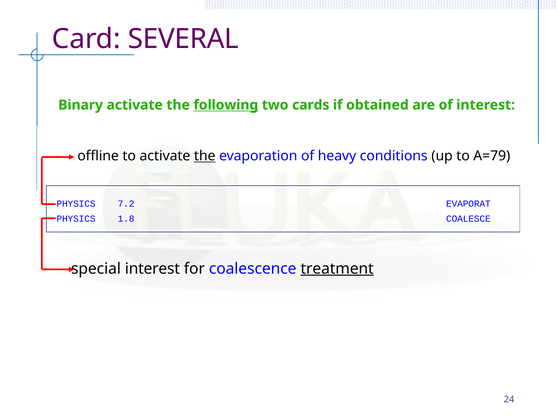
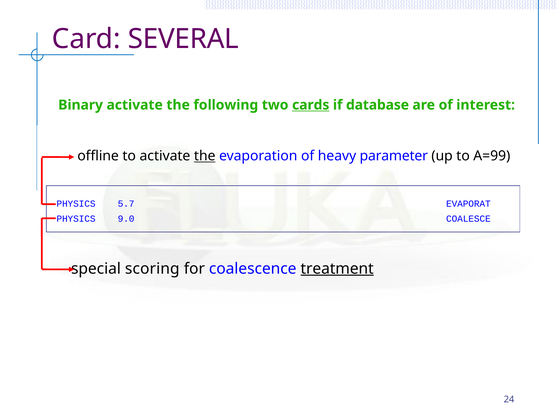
following underline: present -> none (226, 105)
cards underline: none -> present (311, 105)
obtained: obtained -> database (378, 105)
conditions: conditions -> parameter (394, 156)
A=79: A=79 -> A=99 (492, 156)
7.2: 7.2 -> 5.7 (126, 204)
1.8: 1.8 -> 9.0 (126, 219)
special interest: interest -> scoring (152, 268)
